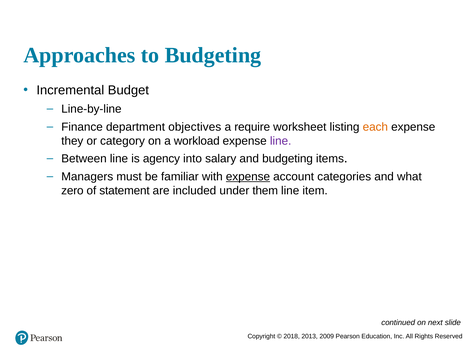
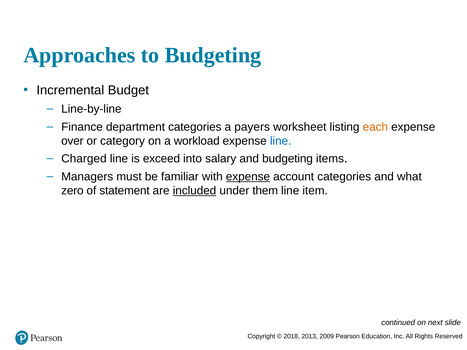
department objectives: objectives -> categories (195, 127)
require: require -> payers (252, 127)
they: they -> over (72, 141)
line colour: purple -> blue (281, 141)
Between: Between -> Charged (84, 159)
agency: agency -> exceed (161, 159)
included underline: none -> present (195, 191)
